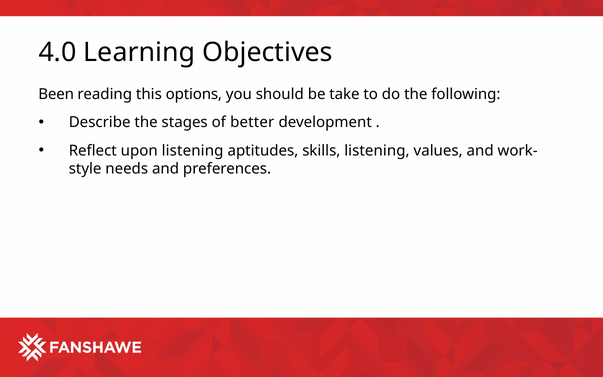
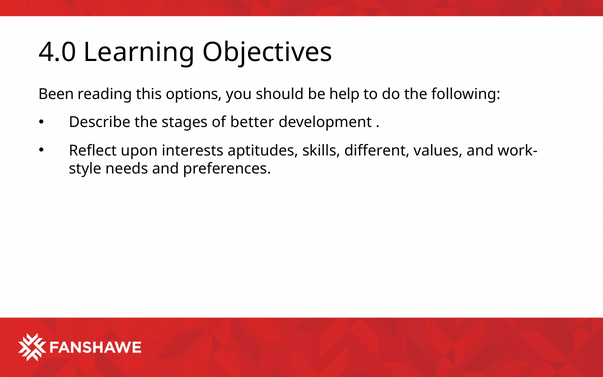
take: take -> help (344, 94)
upon listening: listening -> interests (193, 151)
skills listening: listening -> different (377, 151)
